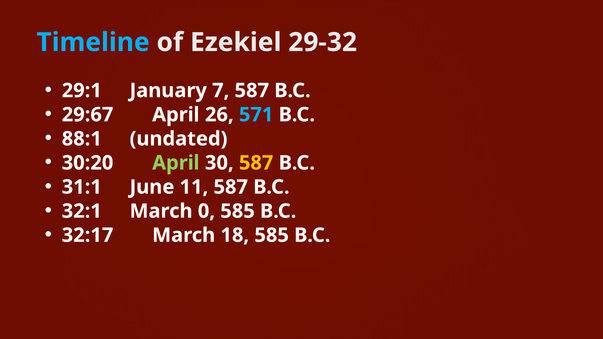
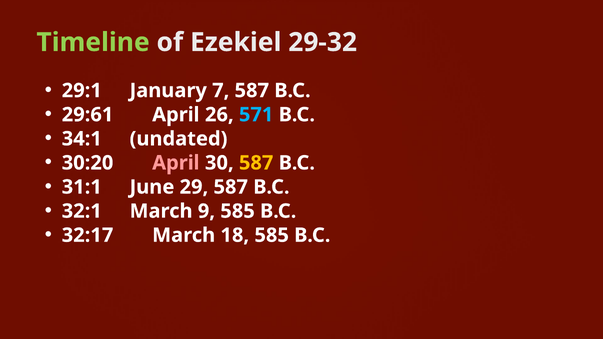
Timeline colour: light blue -> light green (93, 42)
29:67: 29:67 -> 29:61 (88, 115)
88:1: 88:1 -> 34:1 (82, 139)
April colour: light green -> pink (176, 163)
11: 11 -> 29 (194, 187)
0: 0 -> 9 (206, 211)
